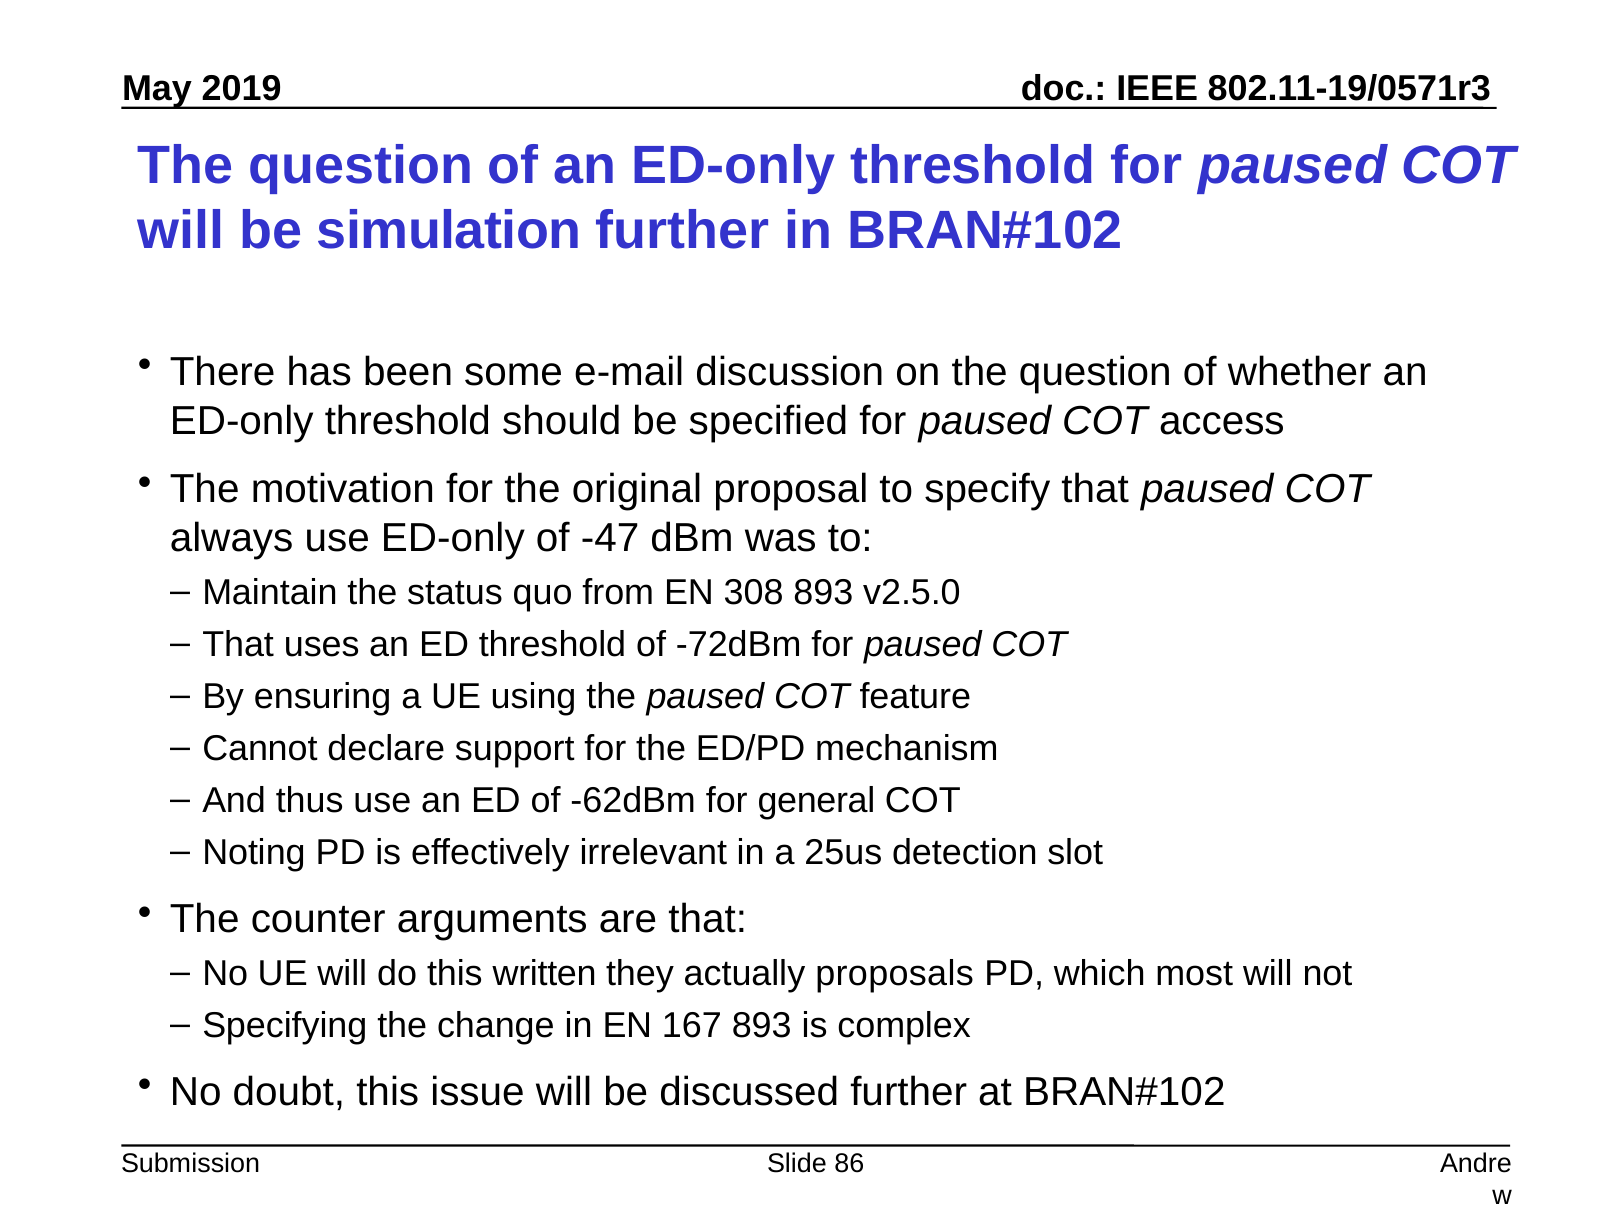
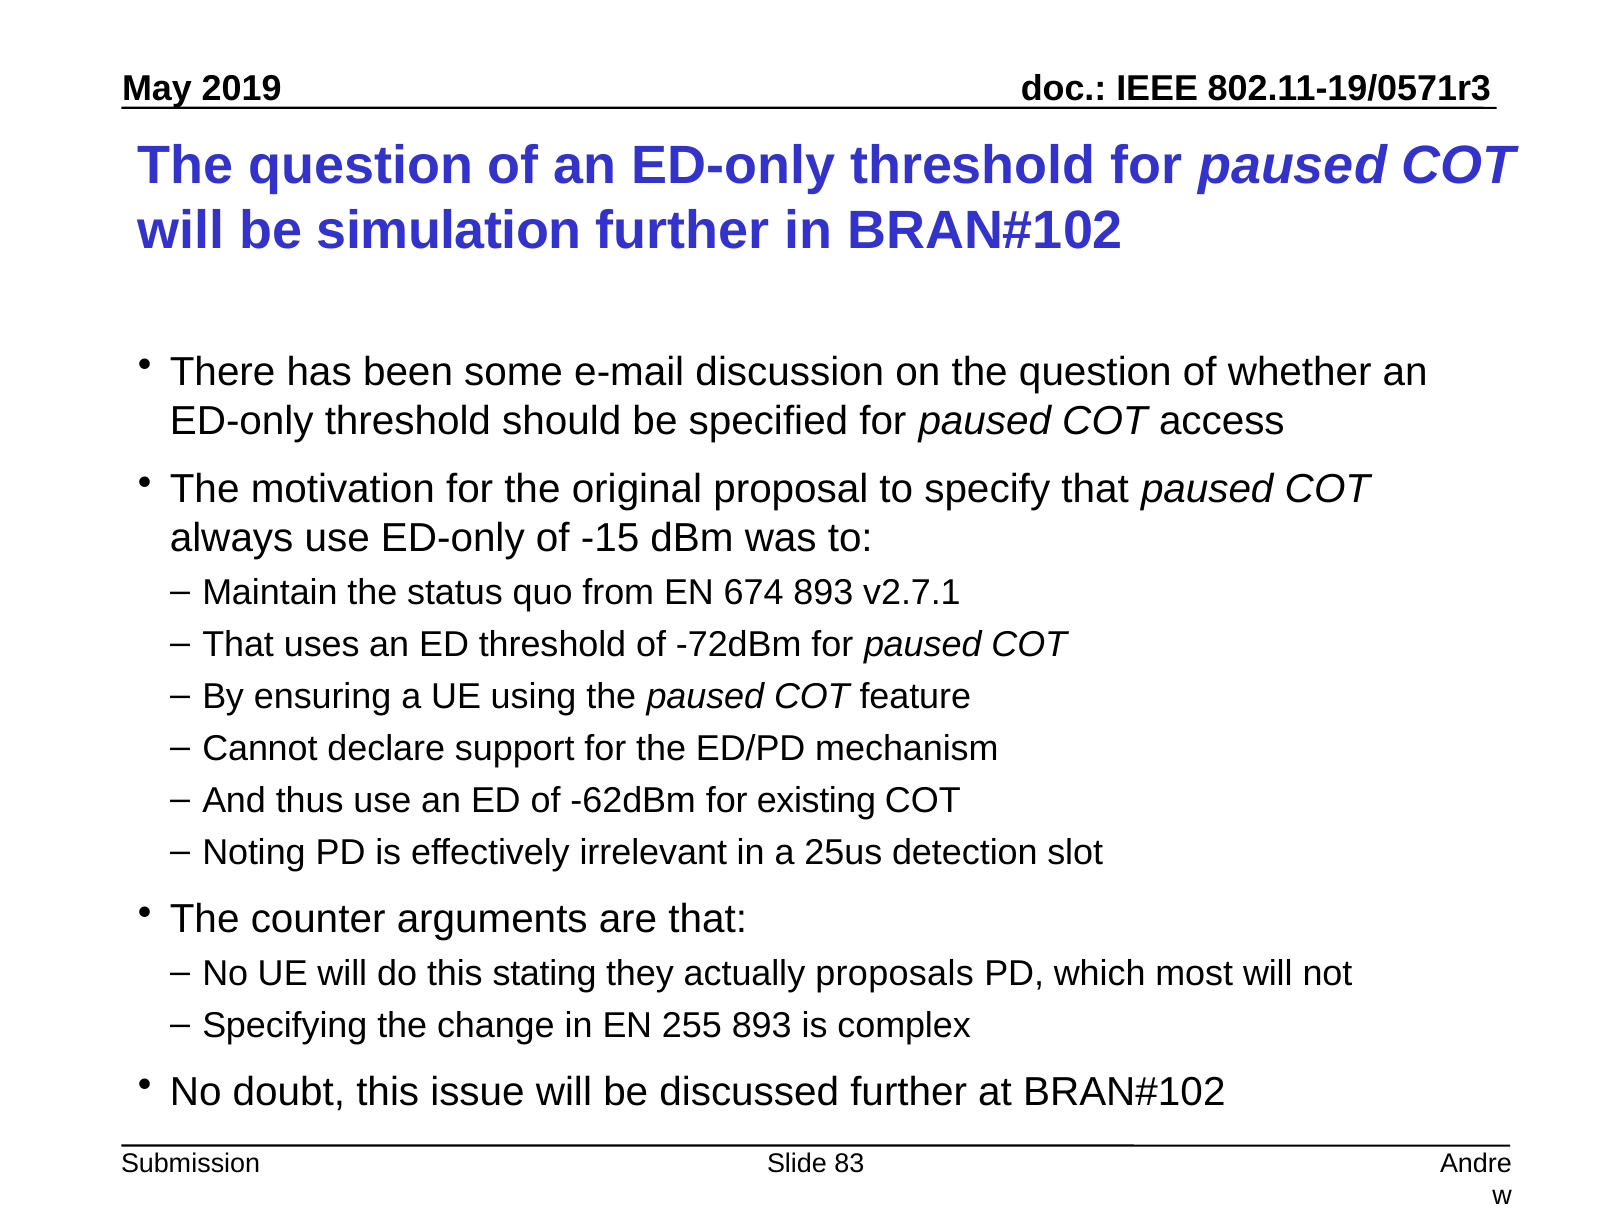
-47: -47 -> -15 (610, 538)
308: 308 -> 674 (754, 593)
v2.5.0: v2.5.0 -> v2.7.1 (912, 593)
general: general -> existing (816, 801)
written: written -> stating (545, 974)
167: 167 -> 255 (692, 1026)
86: 86 -> 83 (849, 1164)
